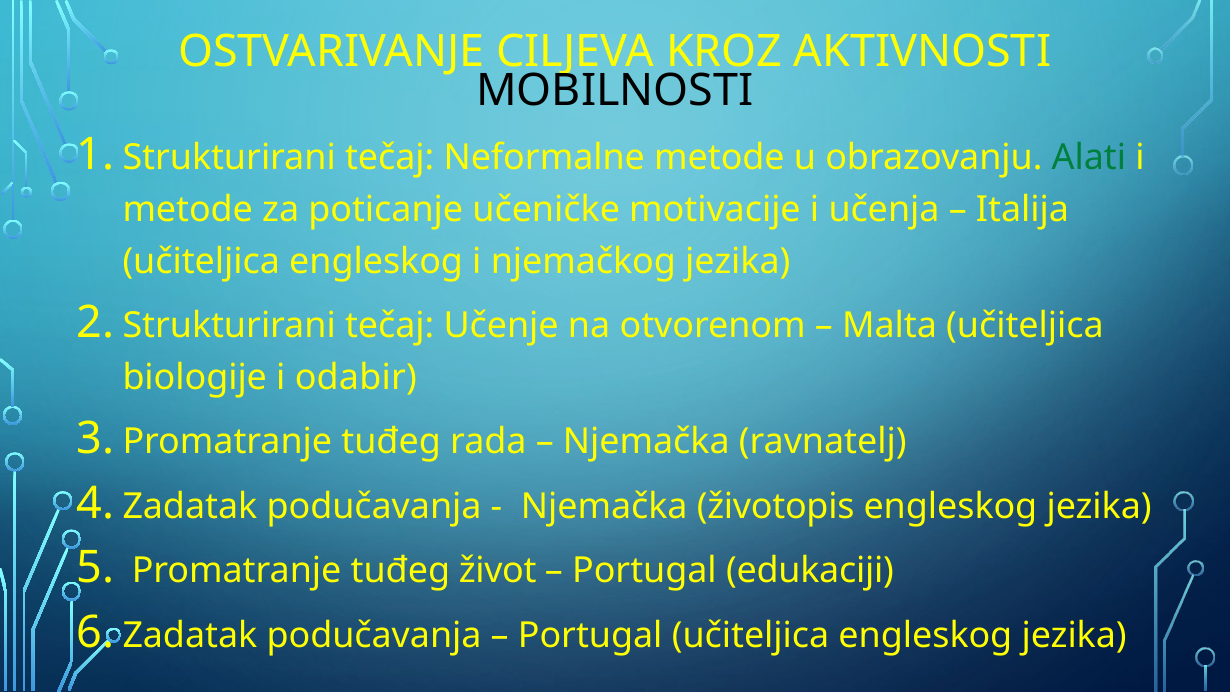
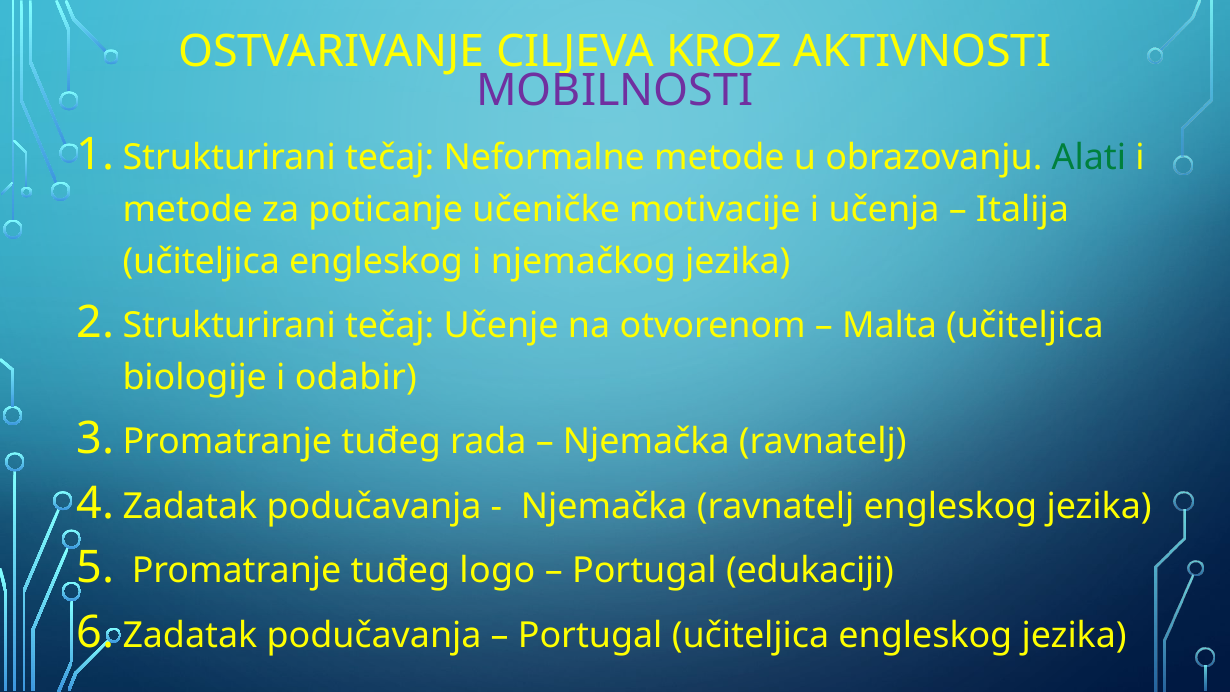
MOBILNOSTI colour: black -> purple (615, 91)
životopis: životopis -> ravnatelj (776, 507)
život: život -> logo (497, 571)
